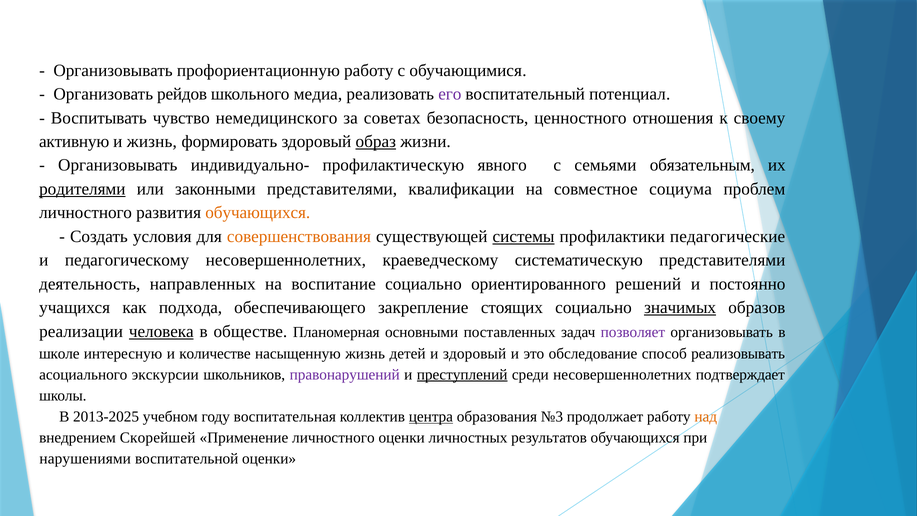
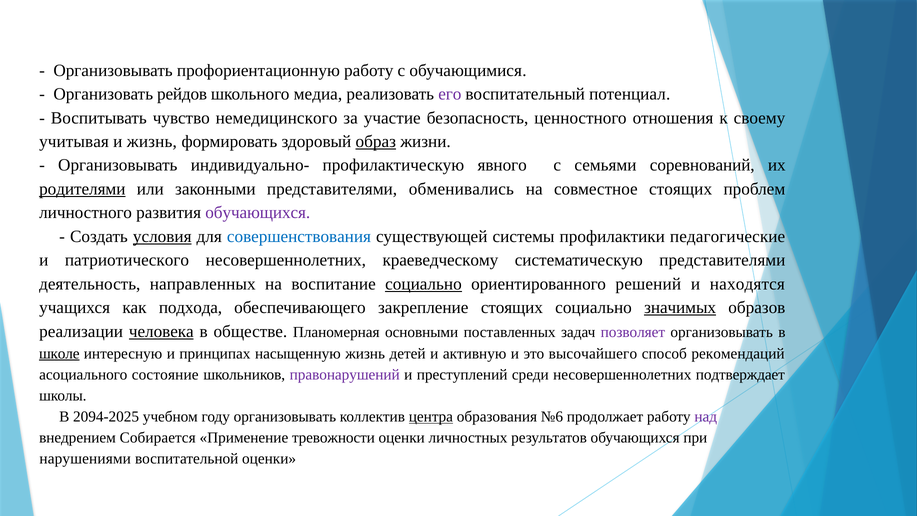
советах: советах -> участие (392, 118)
активную: активную -> учитывая (74, 142)
обязательным: обязательным -> соревнований (702, 165)
квалификации: квалификации -> обменивались (461, 189)
совместное социума: социума -> стоящих (681, 189)
обучающихся colour: orange -> purple (258, 213)
условия underline: none -> present (162, 236)
совершенствования colour: orange -> blue (299, 236)
системы underline: present -> none (524, 236)
педагогическому: педагогическому -> патриотического (127, 260)
социально underline: none -> present (423, 284)
постоянно: постоянно -> находятся (747, 284)
школе underline: none -> present (59, 353)
количестве: количестве -> принципах (215, 353)
и здоровый: здоровый -> активную (475, 353)
обследование: обследование -> высочайшего (593, 353)
реализовывать: реализовывать -> рекомендаций (738, 353)
экскурсии: экскурсии -> состояние (165, 374)
преступлений underline: present -> none (462, 374)
2013-2025: 2013-2025 -> 2094-2025 (106, 417)
году воспитательная: воспитательная -> организовывать (285, 417)
№3: №3 -> №6 (552, 417)
над colour: orange -> purple (706, 417)
Скорейшей: Скорейшей -> Собирается (158, 438)
Применение личностного: личностного -> тревожности (334, 438)
